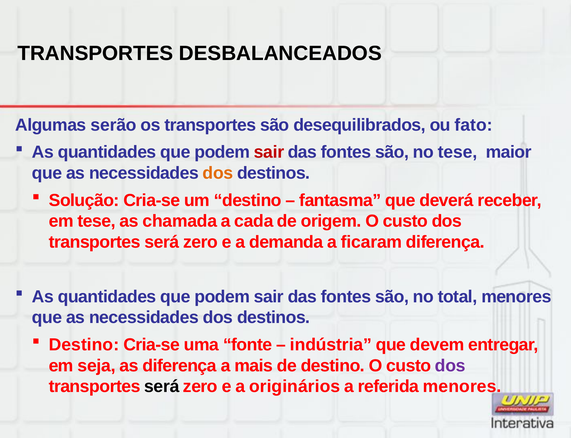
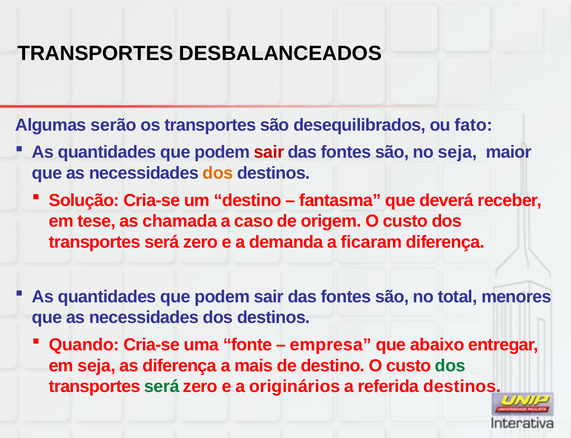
no tese: tese -> seja (457, 152)
cada: cada -> caso (254, 221)
Destino: Destino -> Quando (84, 345)
indústria: indústria -> empresa (331, 345)
devem: devem -> abaixo (437, 345)
dos colour: purple -> green (450, 366)
será colour: black -> green (162, 387)
referida menores: menores -> destinos (462, 387)
